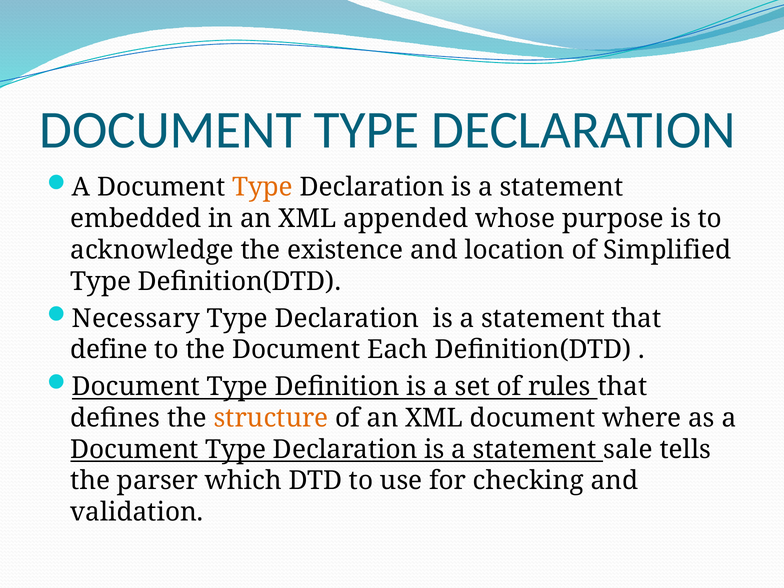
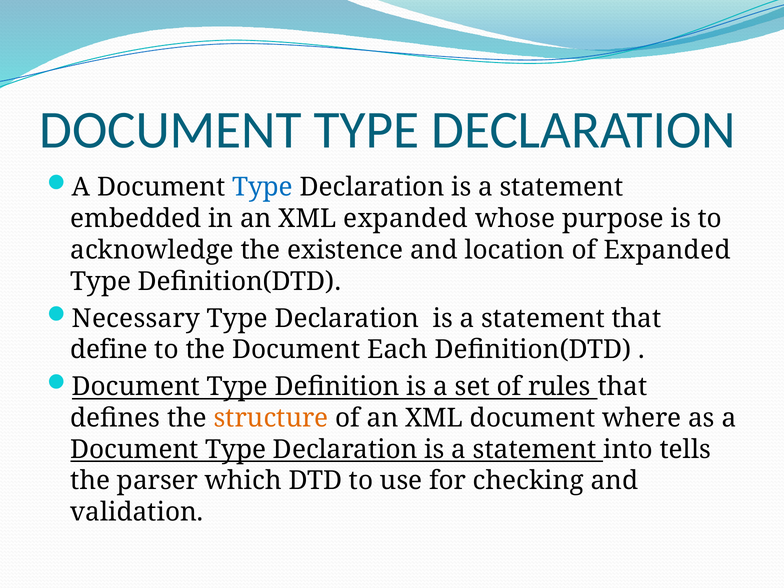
Type colour: orange -> blue (263, 187)
XML appended: appended -> expanded (406, 219)
of Simplified: Simplified -> Expanded (667, 250)
sale: sale -> into (628, 449)
